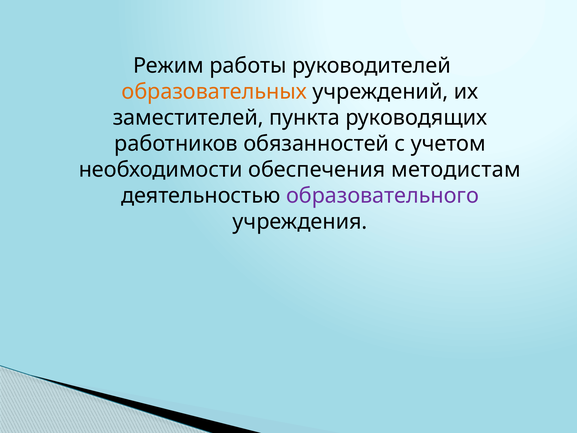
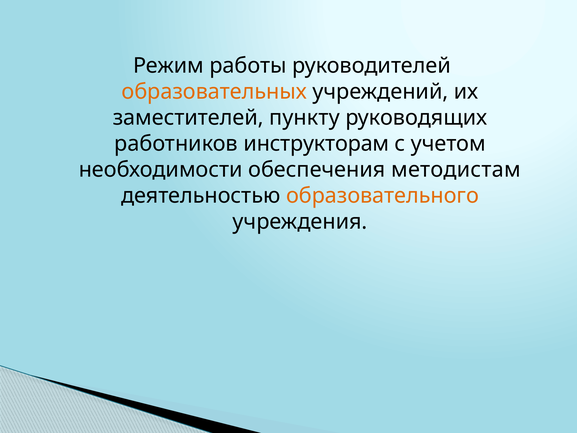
пункта: пункта -> пункту (304, 118)
обязанностей: обязанностей -> инструкторам (316, 144)
образовательного colour: purple -> orange (383, 196)
